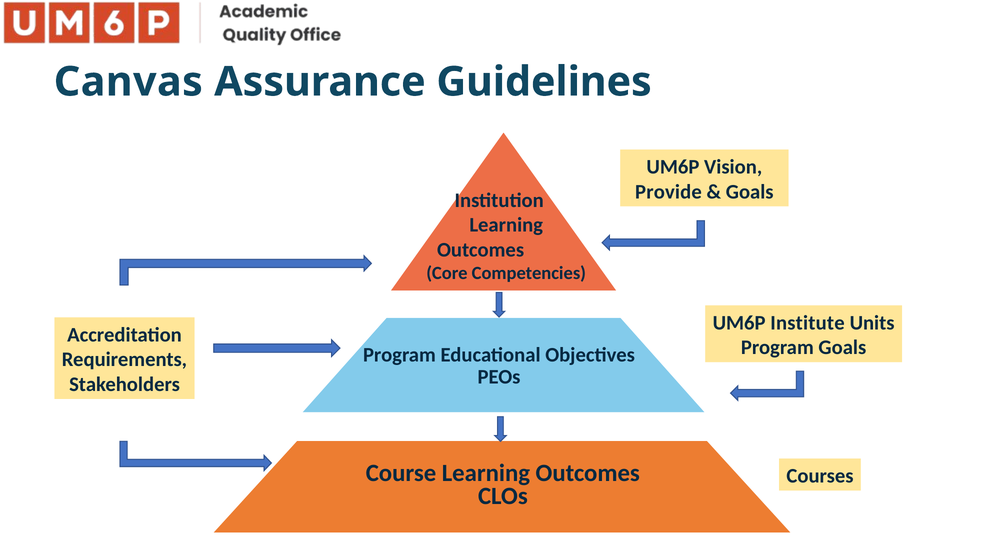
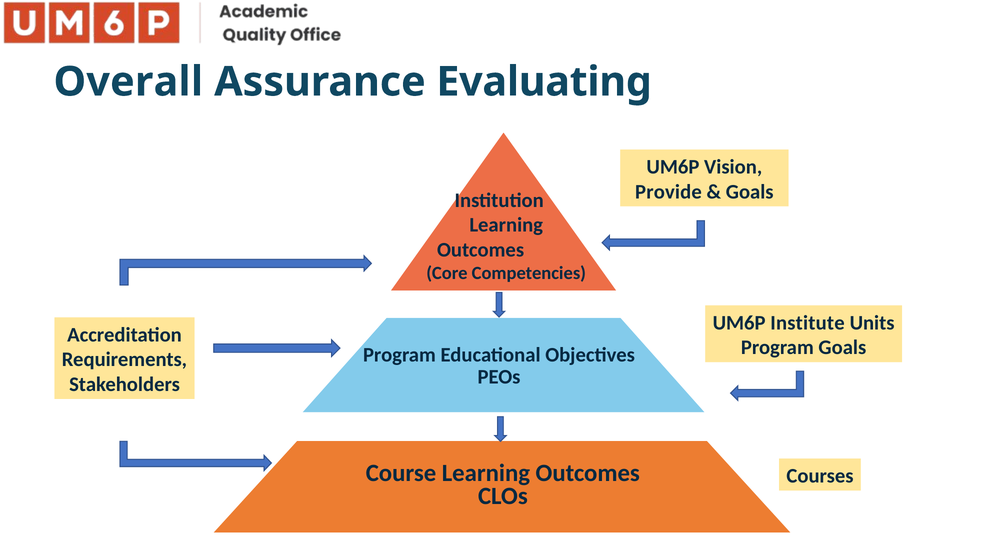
Canvas: Canvas -> Overall (128, 82)
Guidelines: Guidelines -> Evaluating (544, 82)
